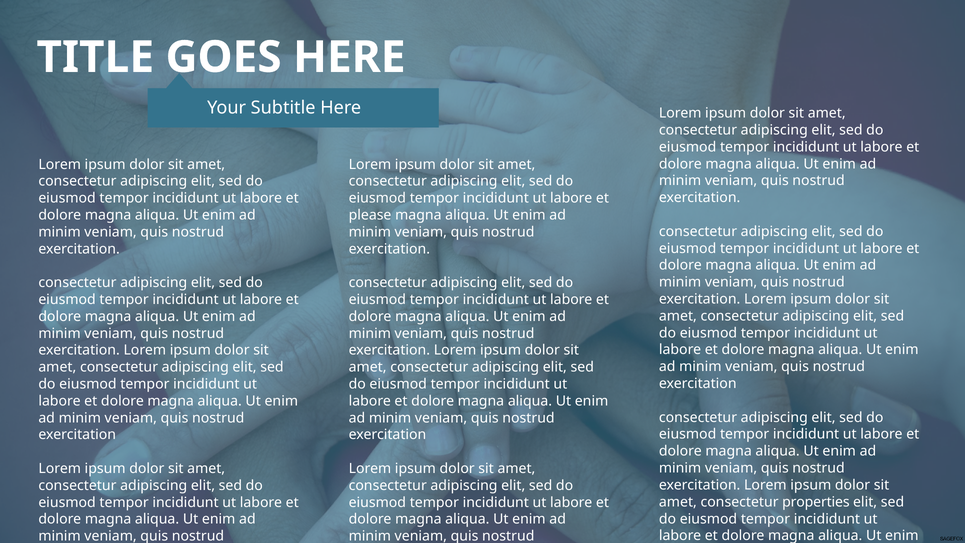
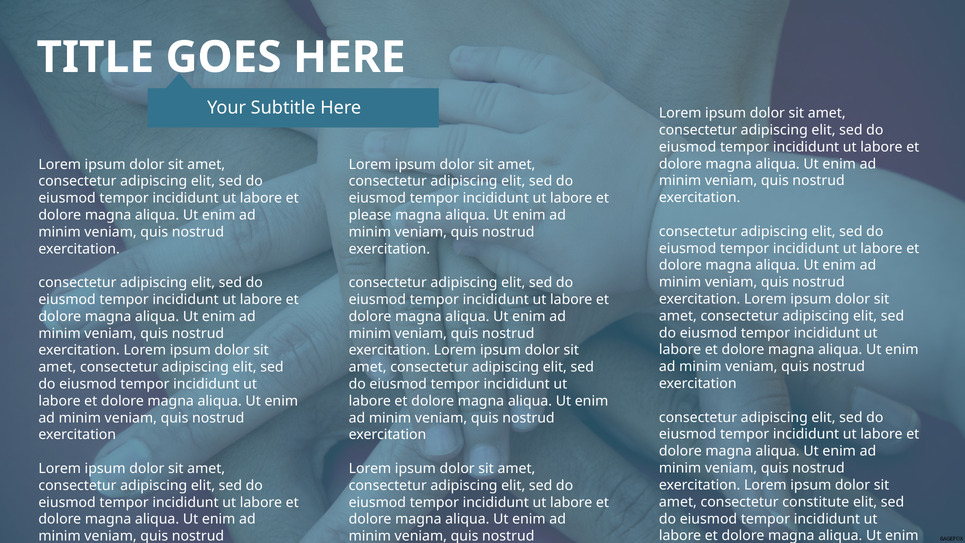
properties: properties -> constitute (816, 502)
